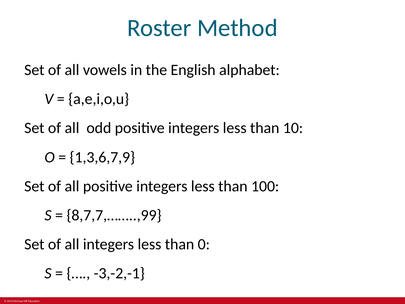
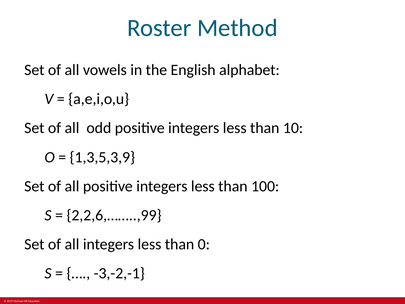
1,3,6,7,9: 1,3,6,7,9 -> 1,3,5,3,9 (102, 157)
8,7,7,……..,99: 8,7,7,……..,99 -> 2,2,6,……..,99 (114, 215)
